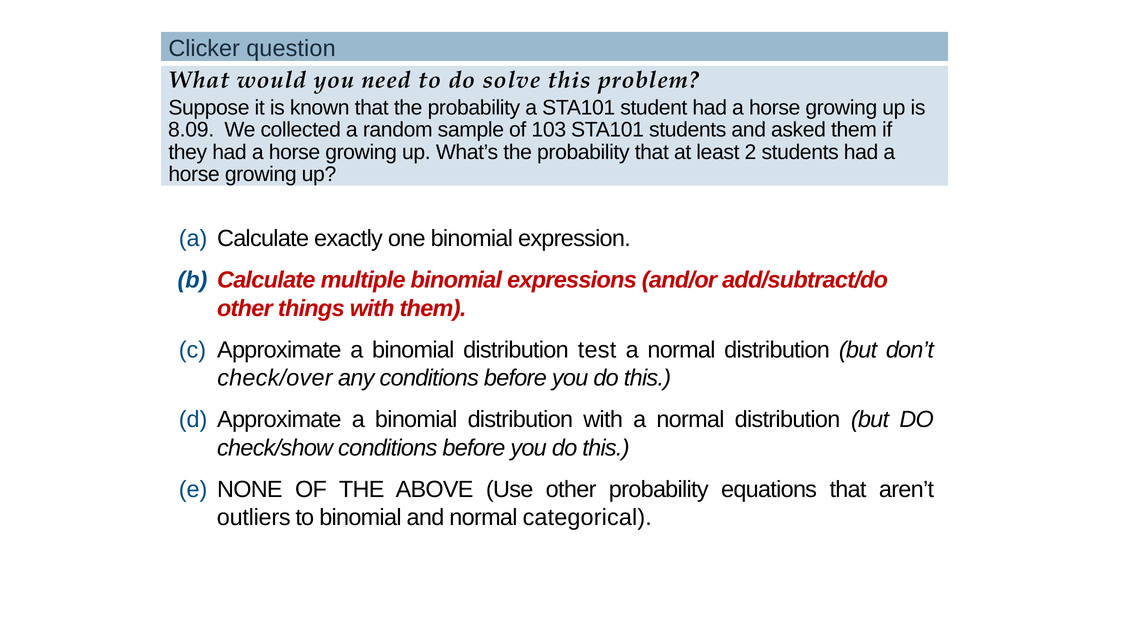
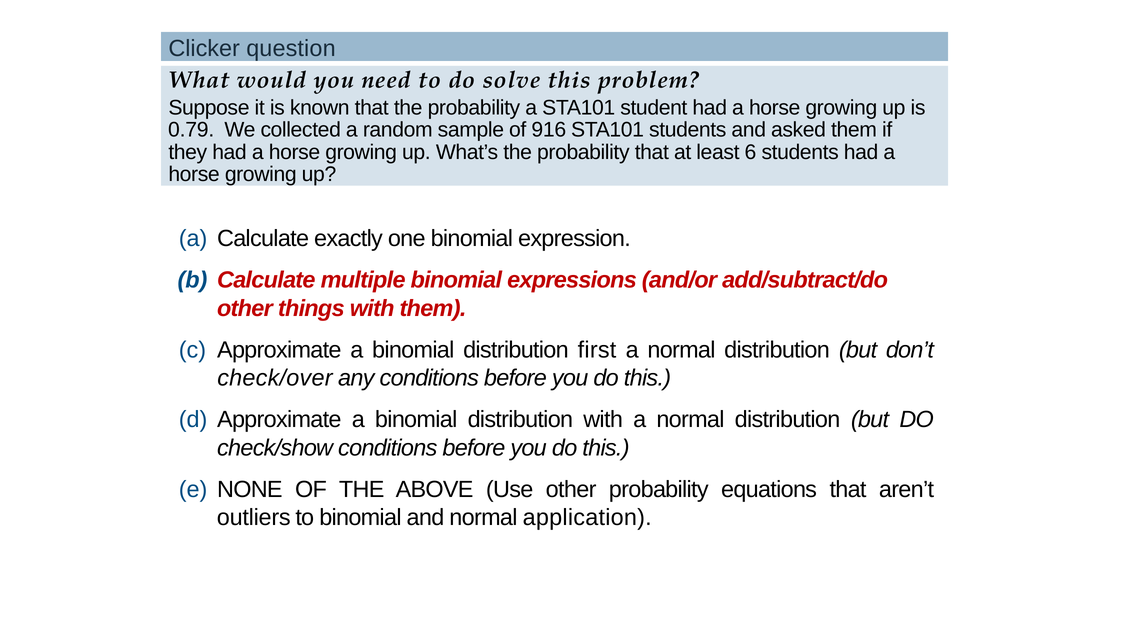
8.09: 8.09 -> 0.79 (191, 130)
103: 103 -> 916 (549, 130)
2: 2 -> 6 (750, 152)
test: test -> first (597, 350)
categorical: categorical -> application (587, 518)
